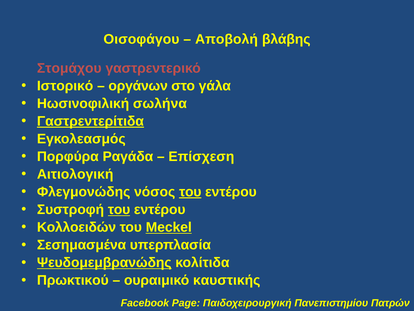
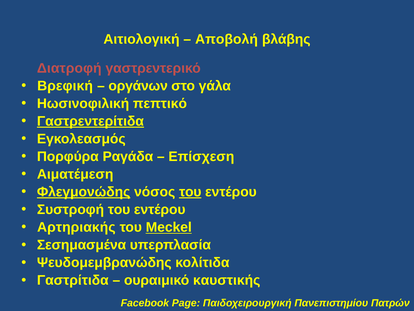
Οισοφάγου: Οισοφάγου -> Αιτιολογική (141, 39)
Στομάχου: Στομάχου -> Διατροφή (69, 68)
Ιστορικό: Ιστορικό -> Βρεφική (65, 86)
σωλήνα: σωλήνα -> πεπτικό (160, 103)
Αιτιολογική: Αιτιολογική -> Αιματέμεση (75, 174)
Φλεγμονώδης underline: none -> present (84, 192)
του underline: present -> none (119, 209)
Κολλοειδών: Κολλοειδών -> Αρτηριακής (76, 227)
Ψευδομεμβρανώδης underline: present -> none (104, 262)
Πρωκτικού: Πρωκτικού -> Γαστρίτιδα (73, 280)
